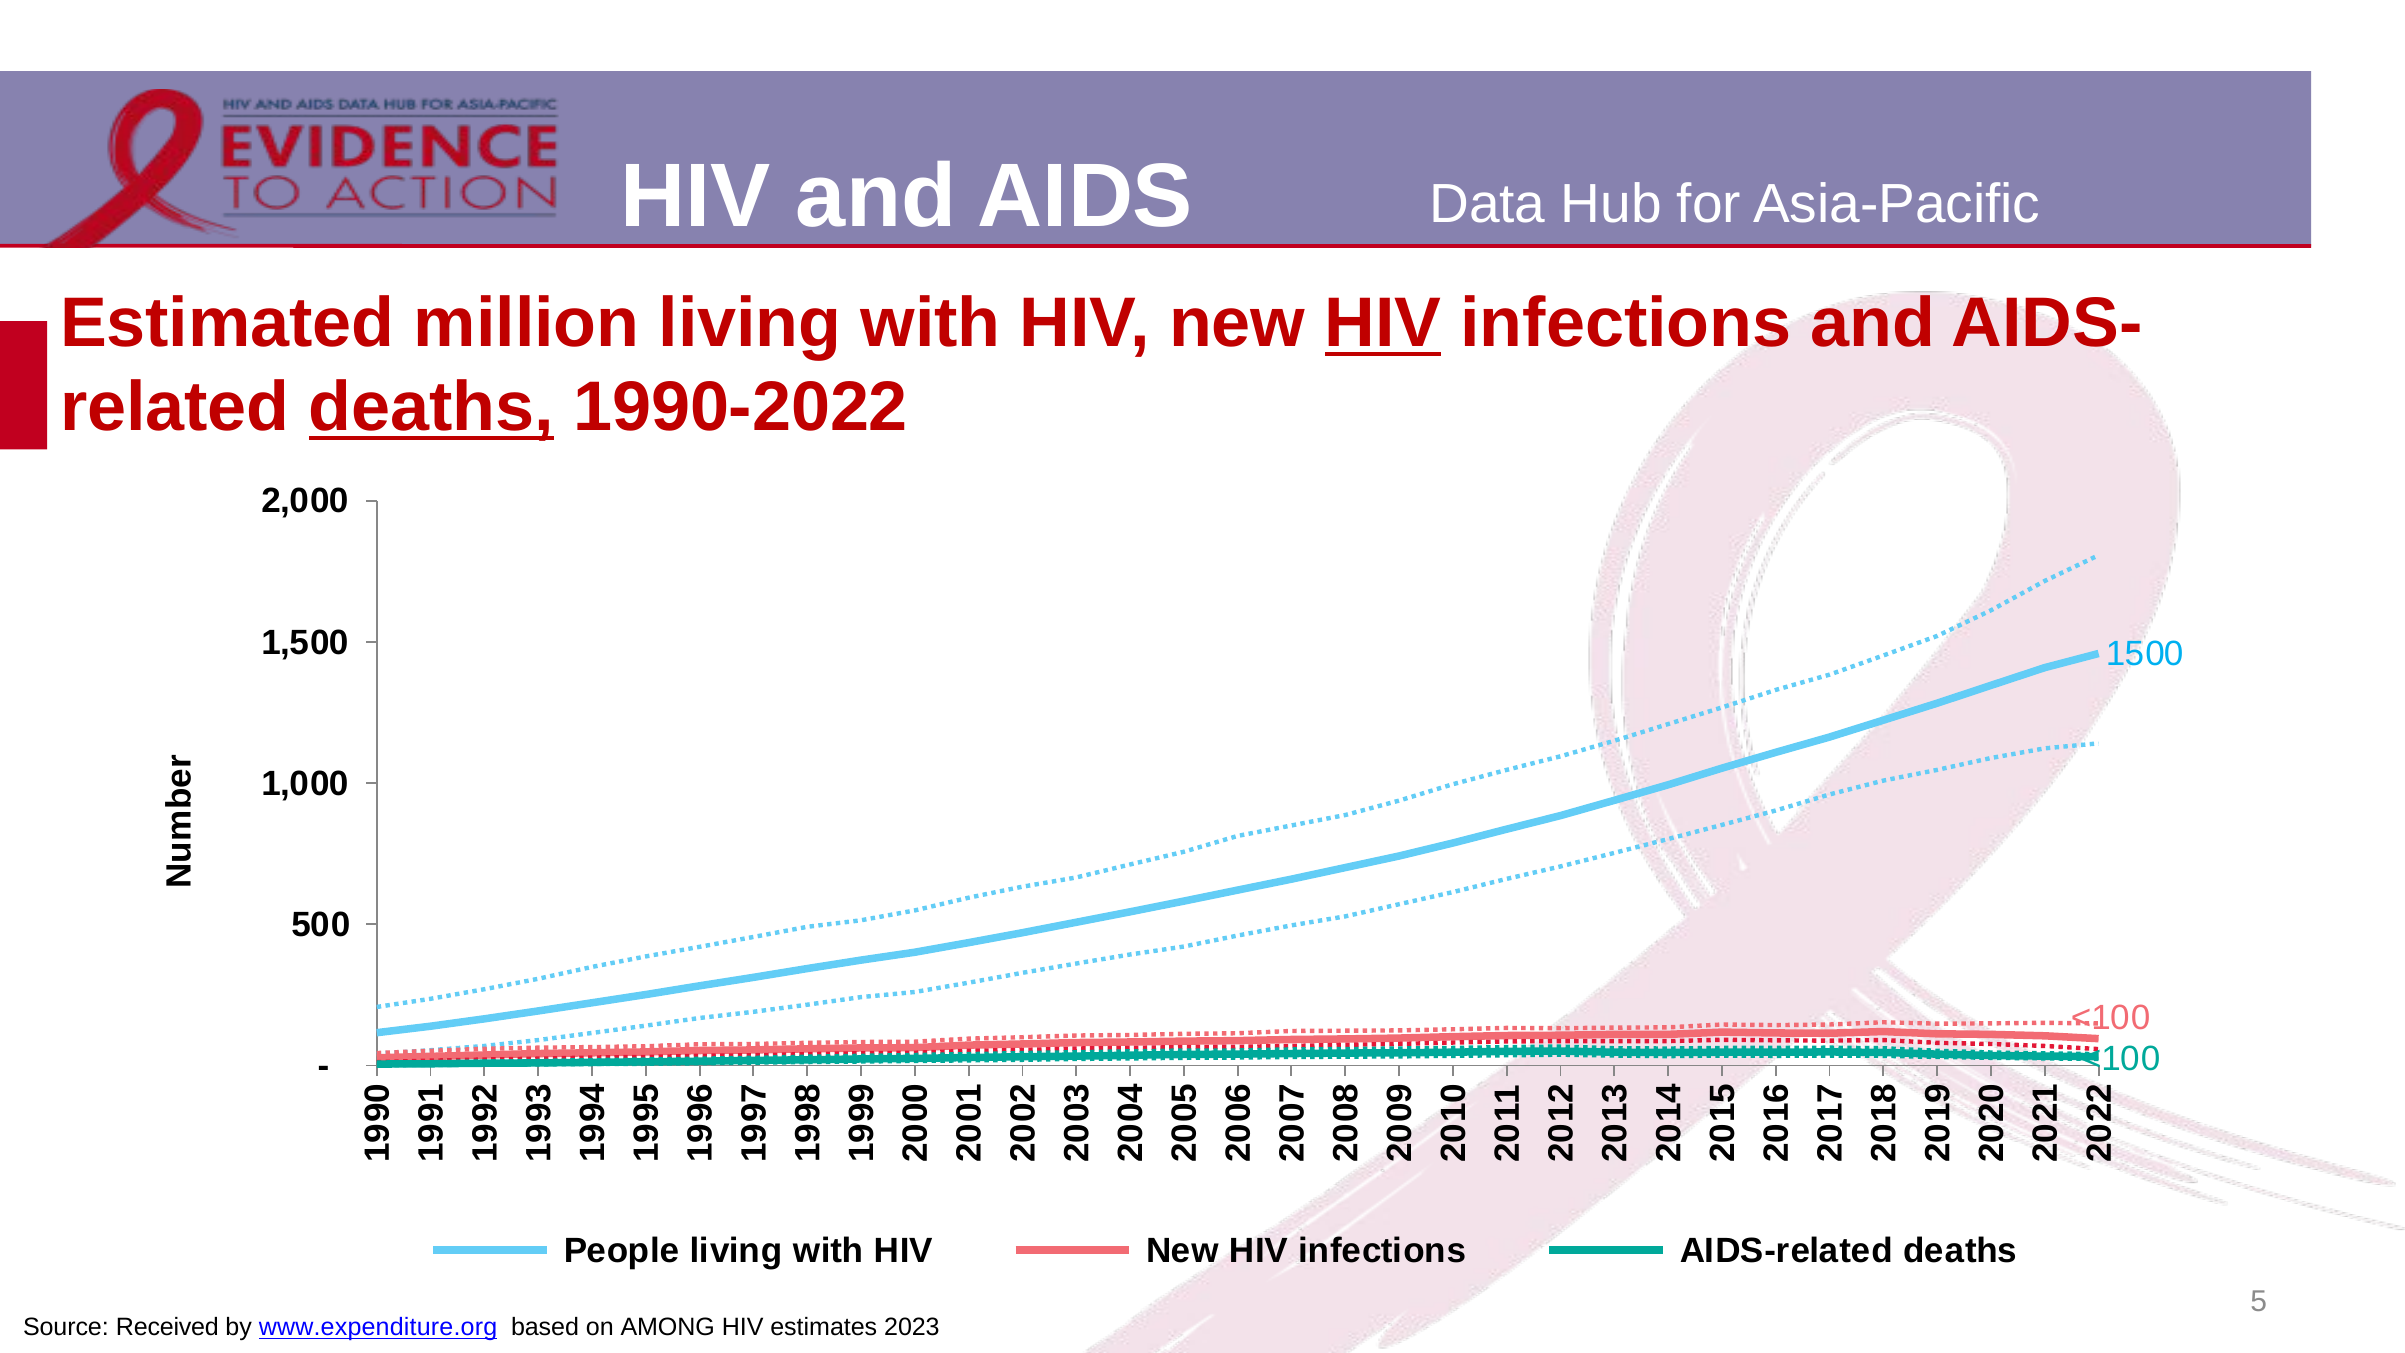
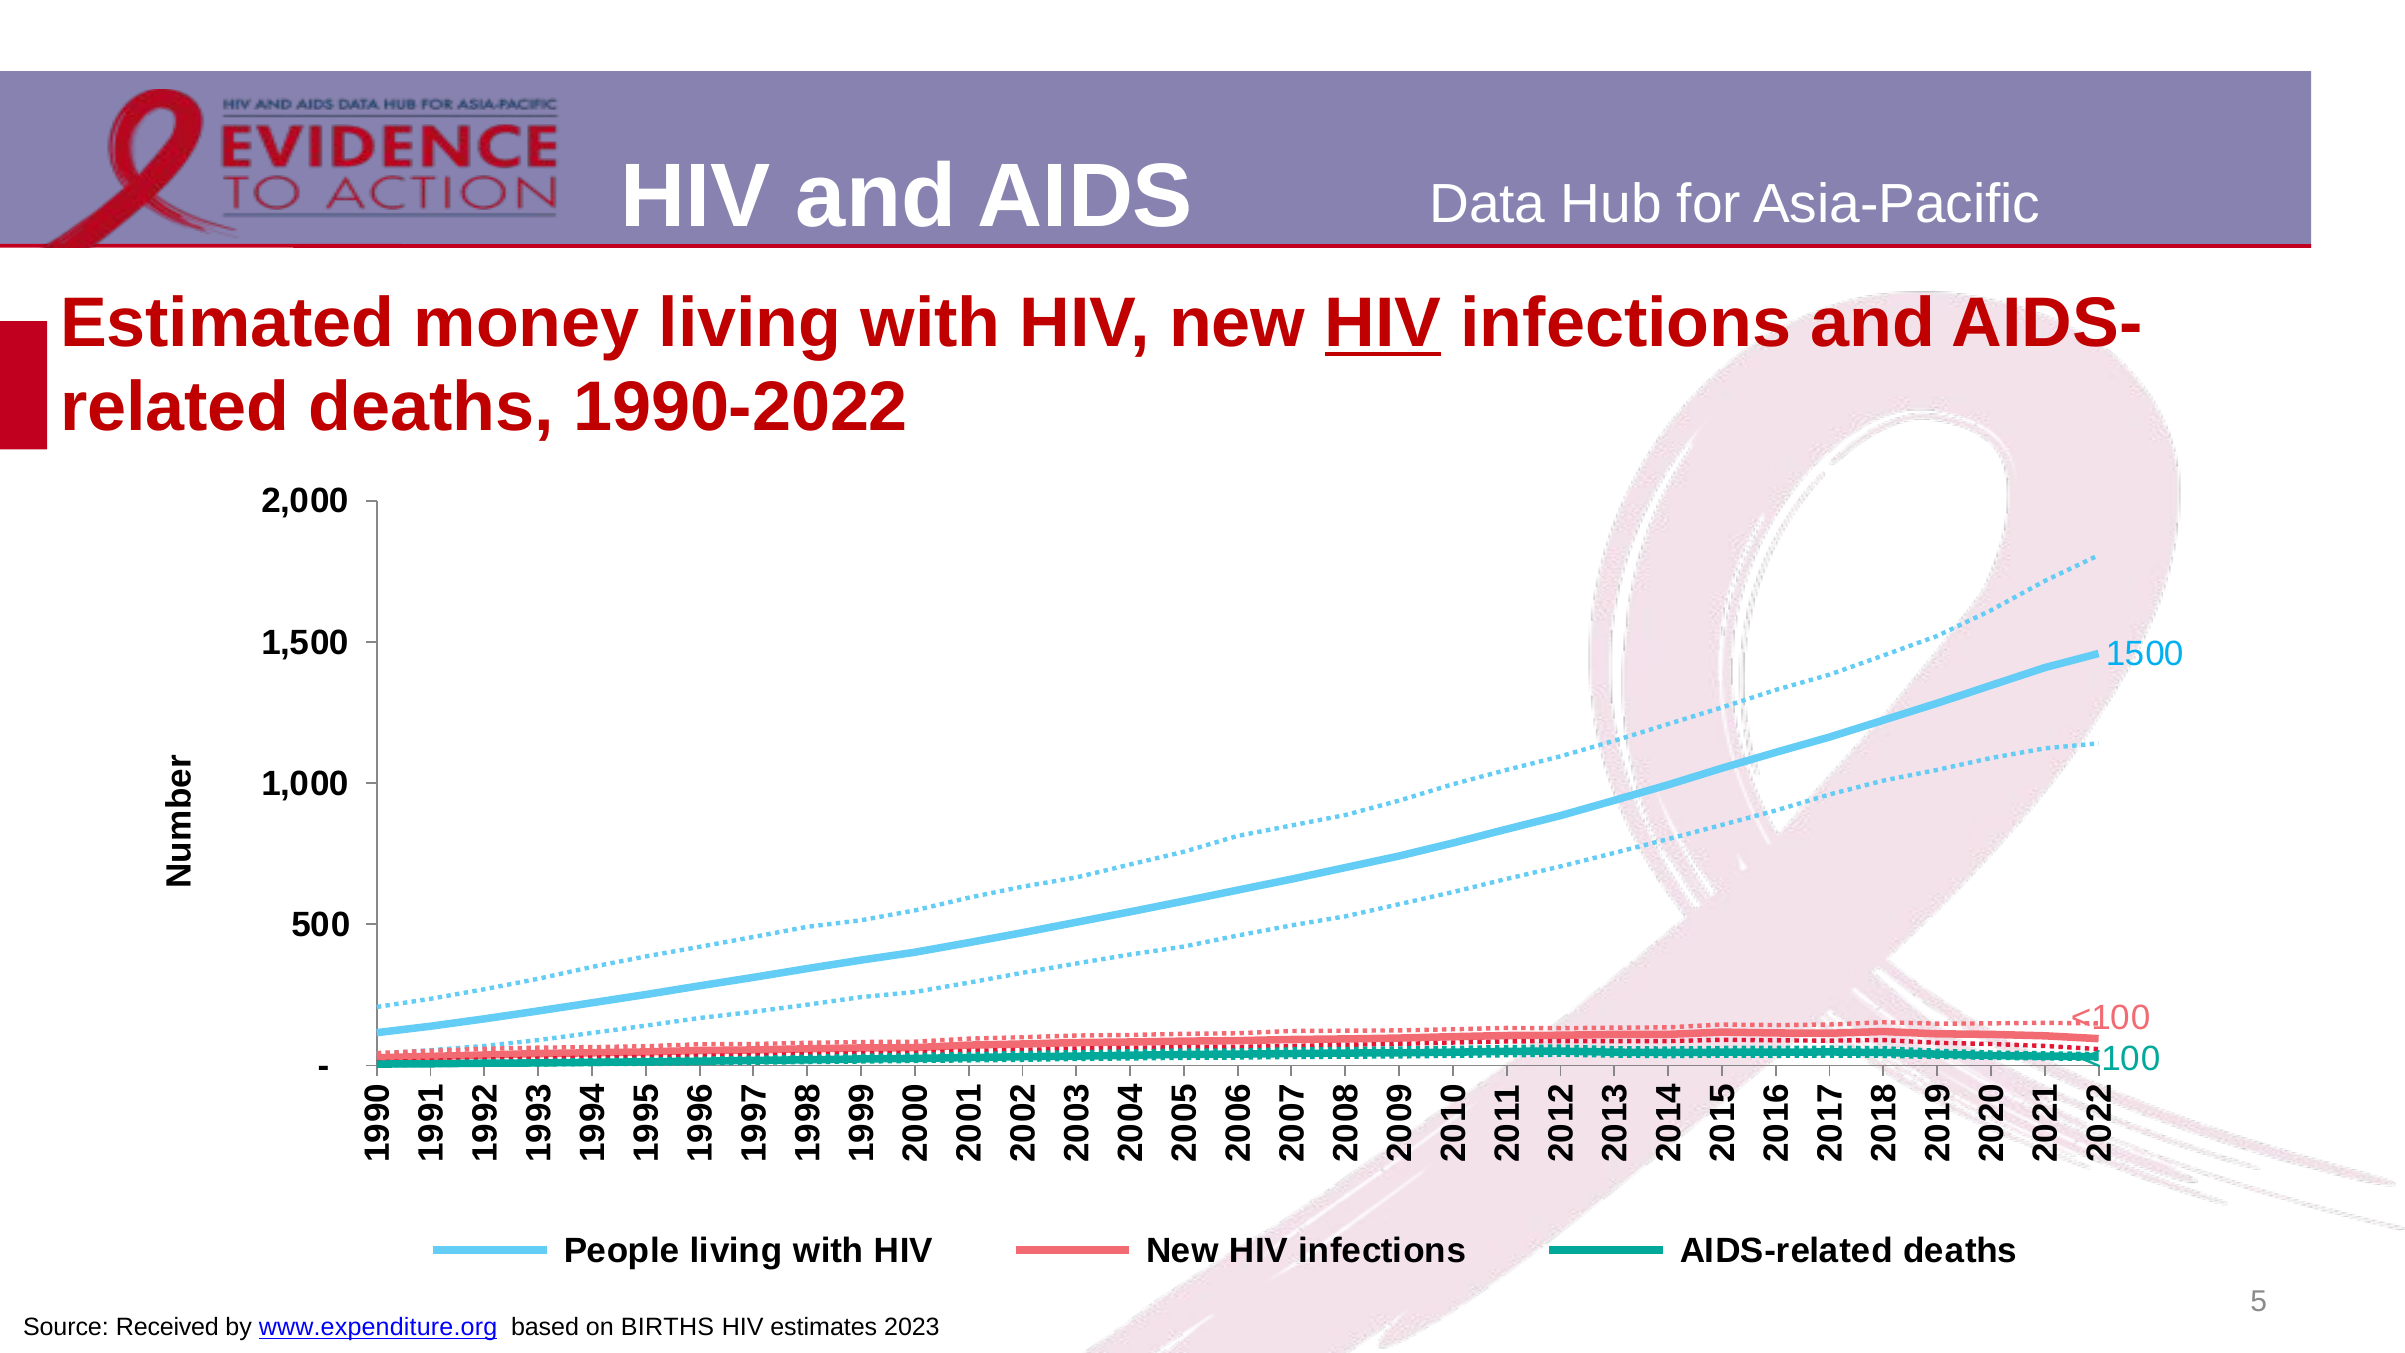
million: million -> money (527, 324)
deaths underline: present -> none (431, 408)
AMONG: AMONG -> BIRTHS (668, 1328)
